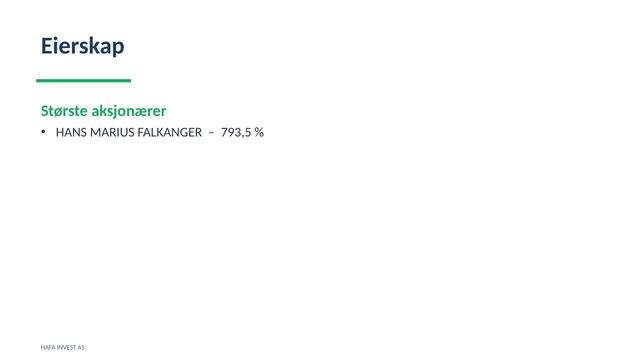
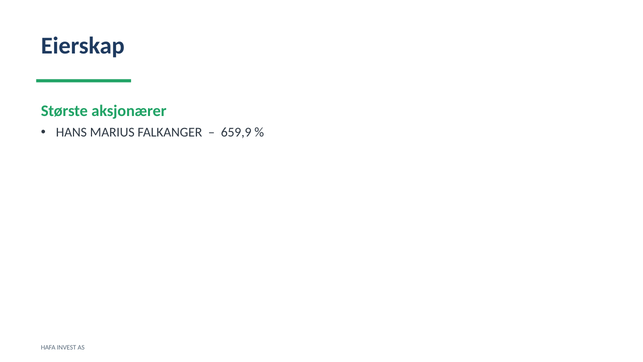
793,5: 793,5 -> 659,9 (236, 132)
